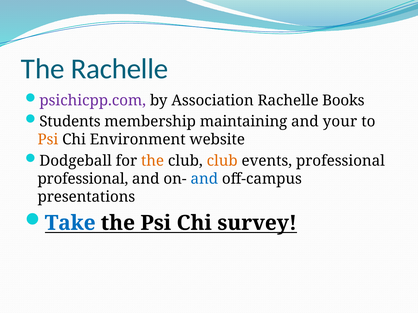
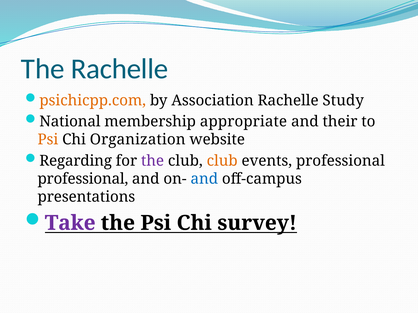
psichicpp.com colour: purple -> orange (93, 101)
Books: Books -> Study (343, 101)
Students: Students -> National (70, 122)
maintaining: maintaining -> appropriate (243, 122)
your: your -> their (340, 122)
Environment: Environment -> Organization (138, 140)
Dodgeball: Dodgeball -> Regarding (76, 161)
the colour: orange -> purple (153, 161)
Take colour: blue -> purple (70, 223)
